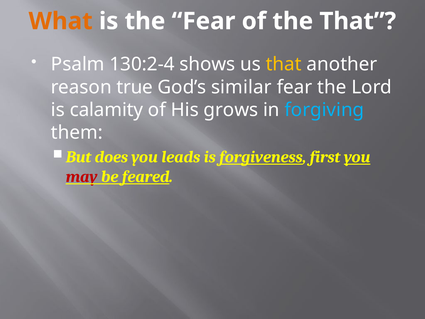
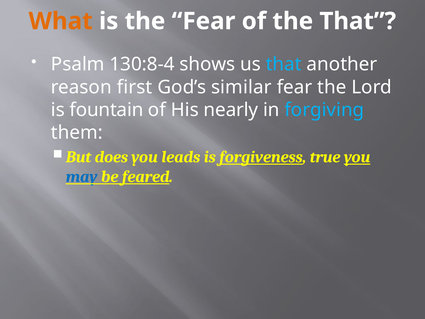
130:2-4: 130:2-4 -> 130:8-4 (142, 64)
that colour: yellow -> light blue (284, 64)
true: true -> first (135, 87)
calamity: calamity -> fountain (106, 110)
grows: grows -> nearly (231, 110)
first: first -> true (325, 157)
may colour: red -> blue (82, 177)
